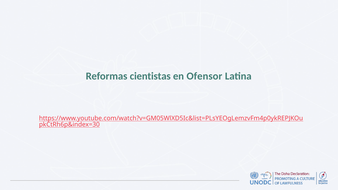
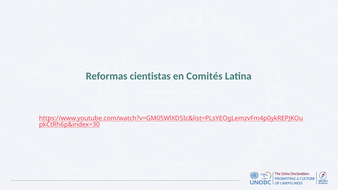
Ofensor: Ofensor -> Comités (204, 76)
